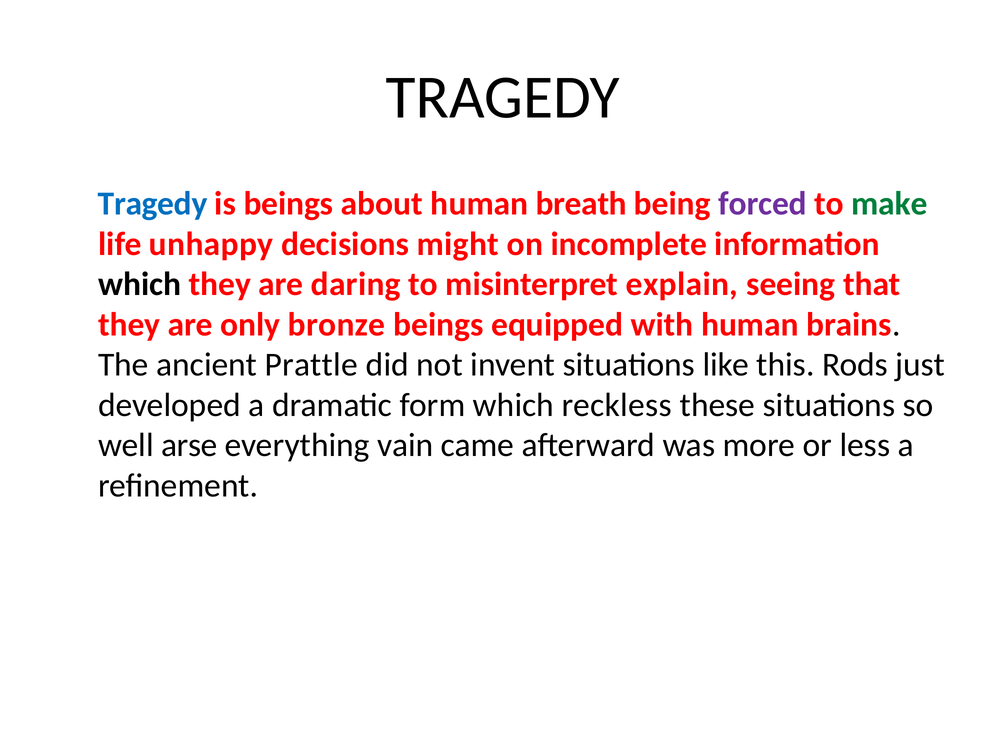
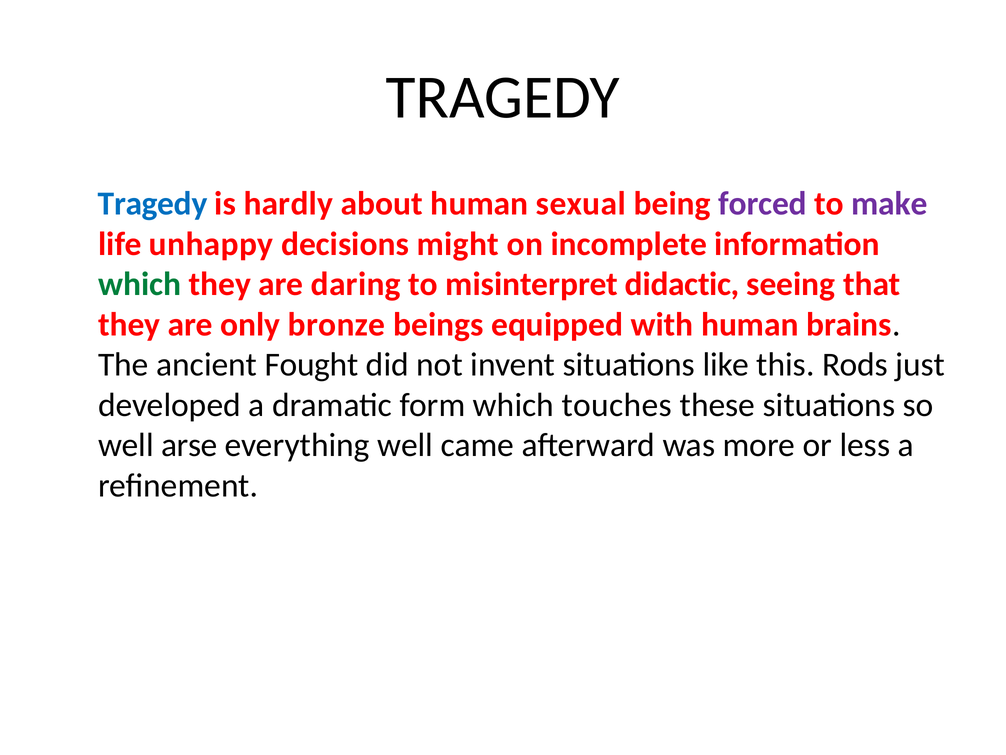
is beings: beings -> hardly (288, 204)
breath: breath -> sexual (581, 204)
make colour: green -> purple (889, 204)
which colour: black -> green (140, 284)
explain: explain -> didactic (682, 284)
Prattle: Prattle -> Fought (312, 365)
reckless: reckless -> touches (617, 405)
everything vain: vain -> well (405, 445)
